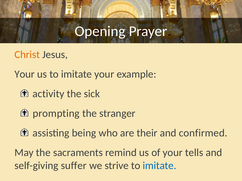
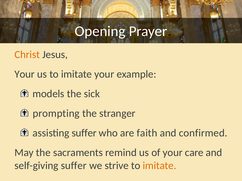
activity: activity -> models (48, 94)
assisting being: being -> suffer (84, 133)
their: their -> faith (147, 133)
tells: tells -> care (194, 153)
imitate colour: blue -> orange (160, 166)
